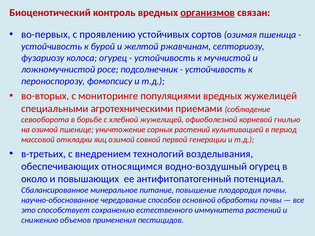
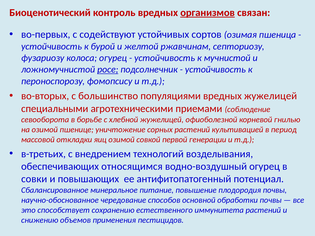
проявлению: проявлению -> содействуют (107, 35)
росе underline: none -> present (108, 70)
мониторинге: мониторинге -> большинство (108, 96)
около: около -> совки (34, 179)
